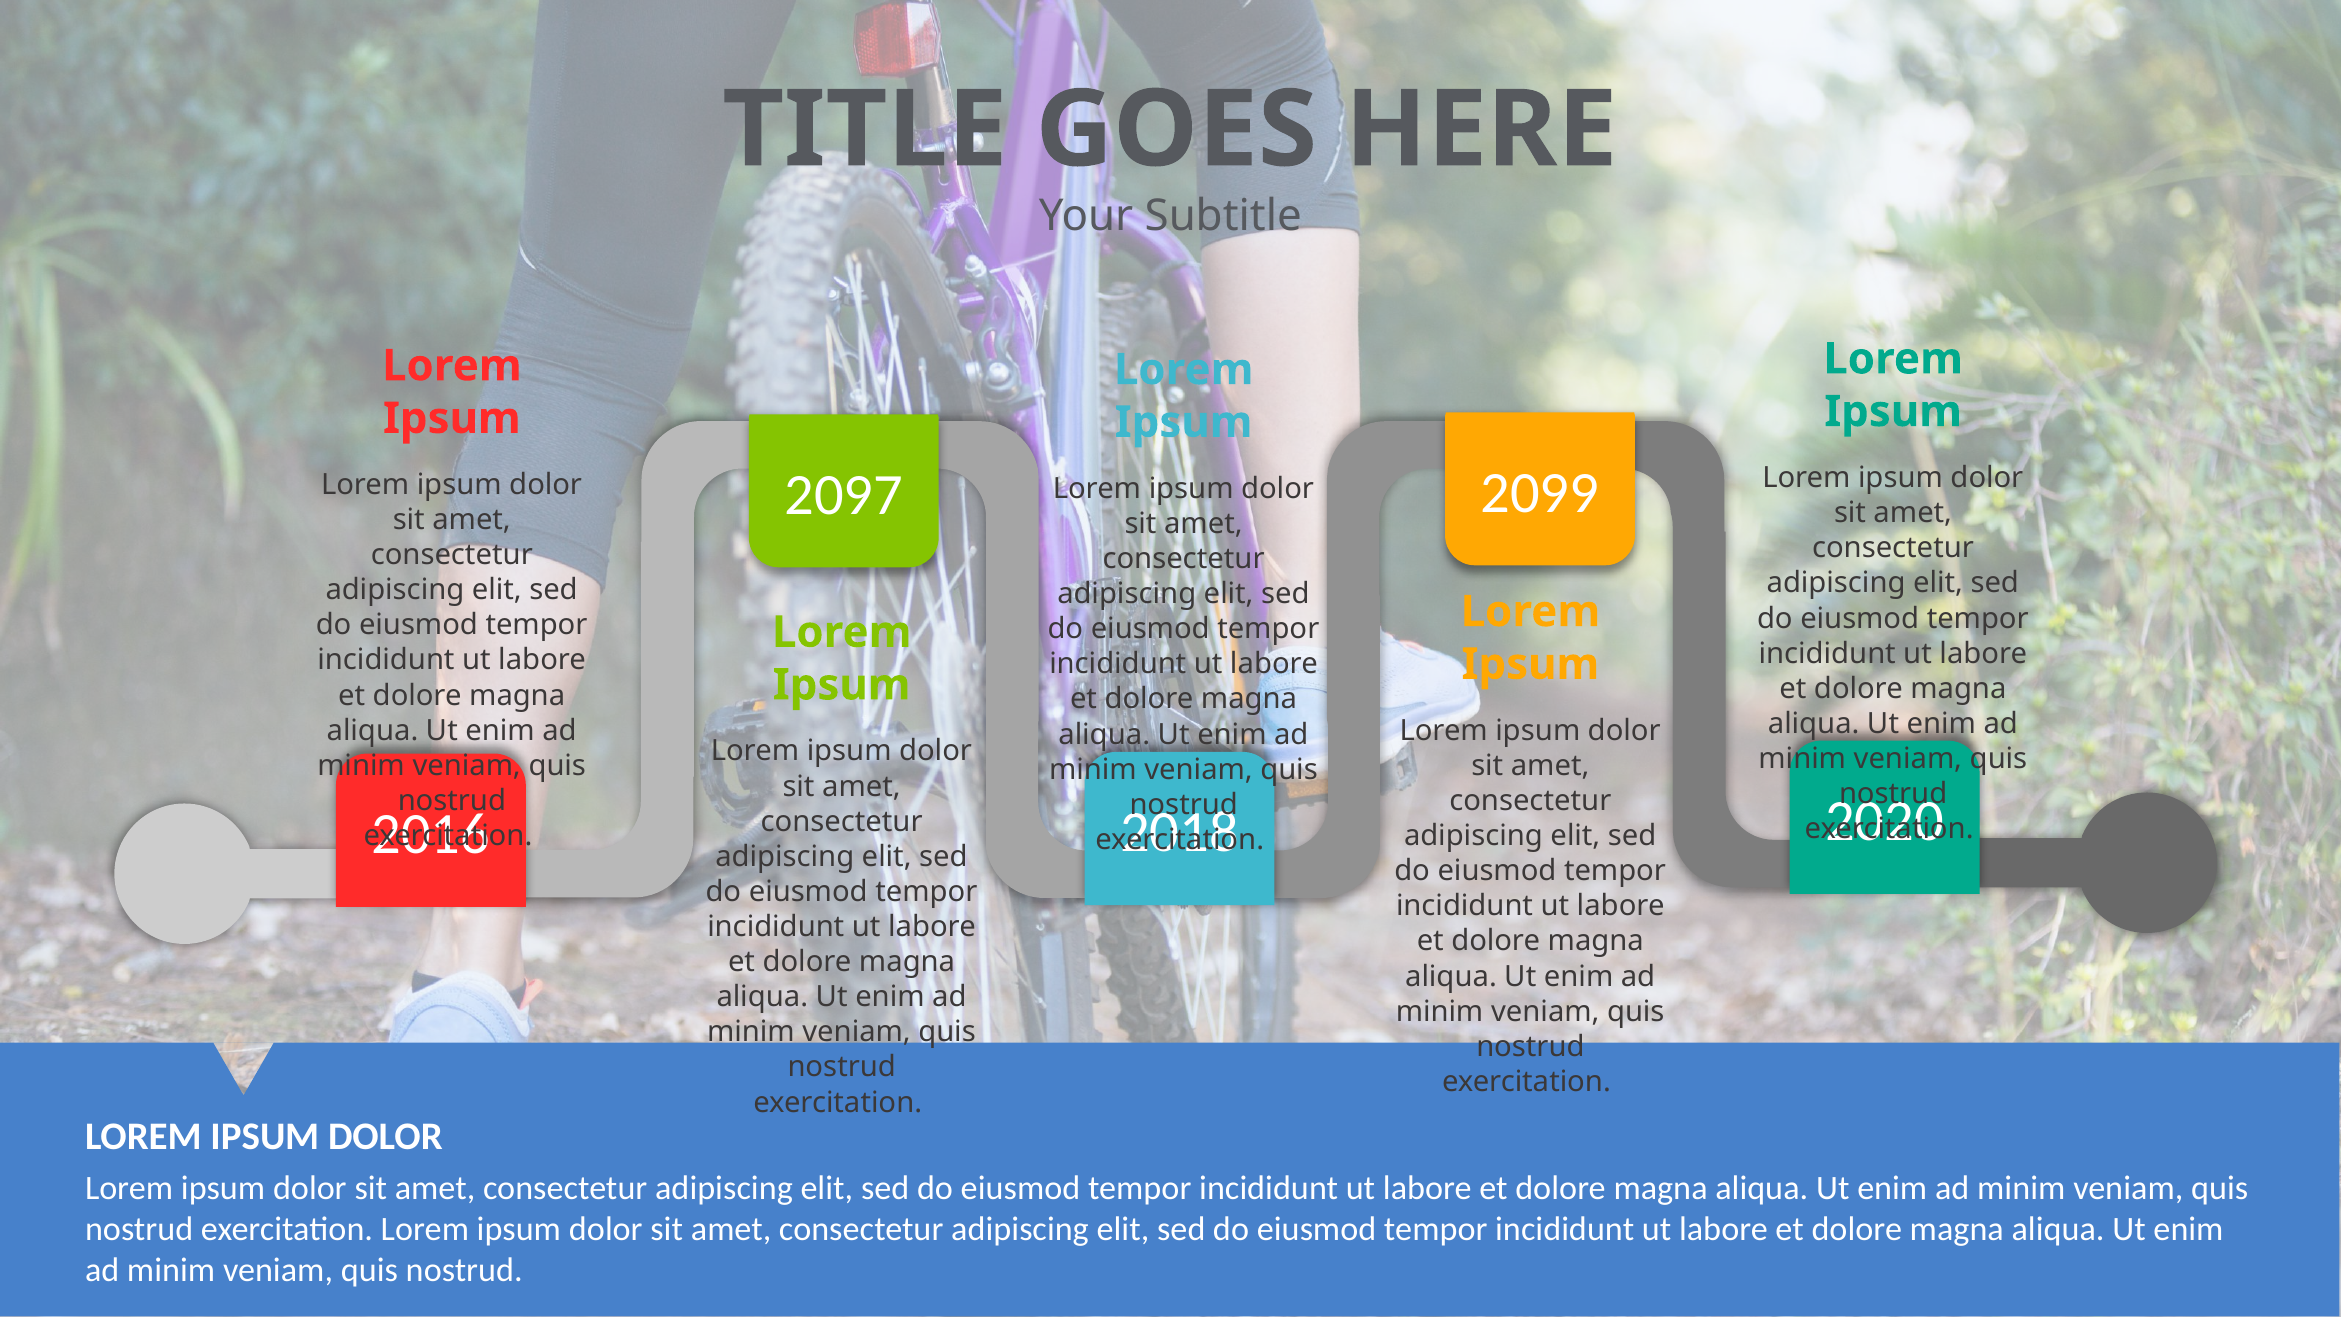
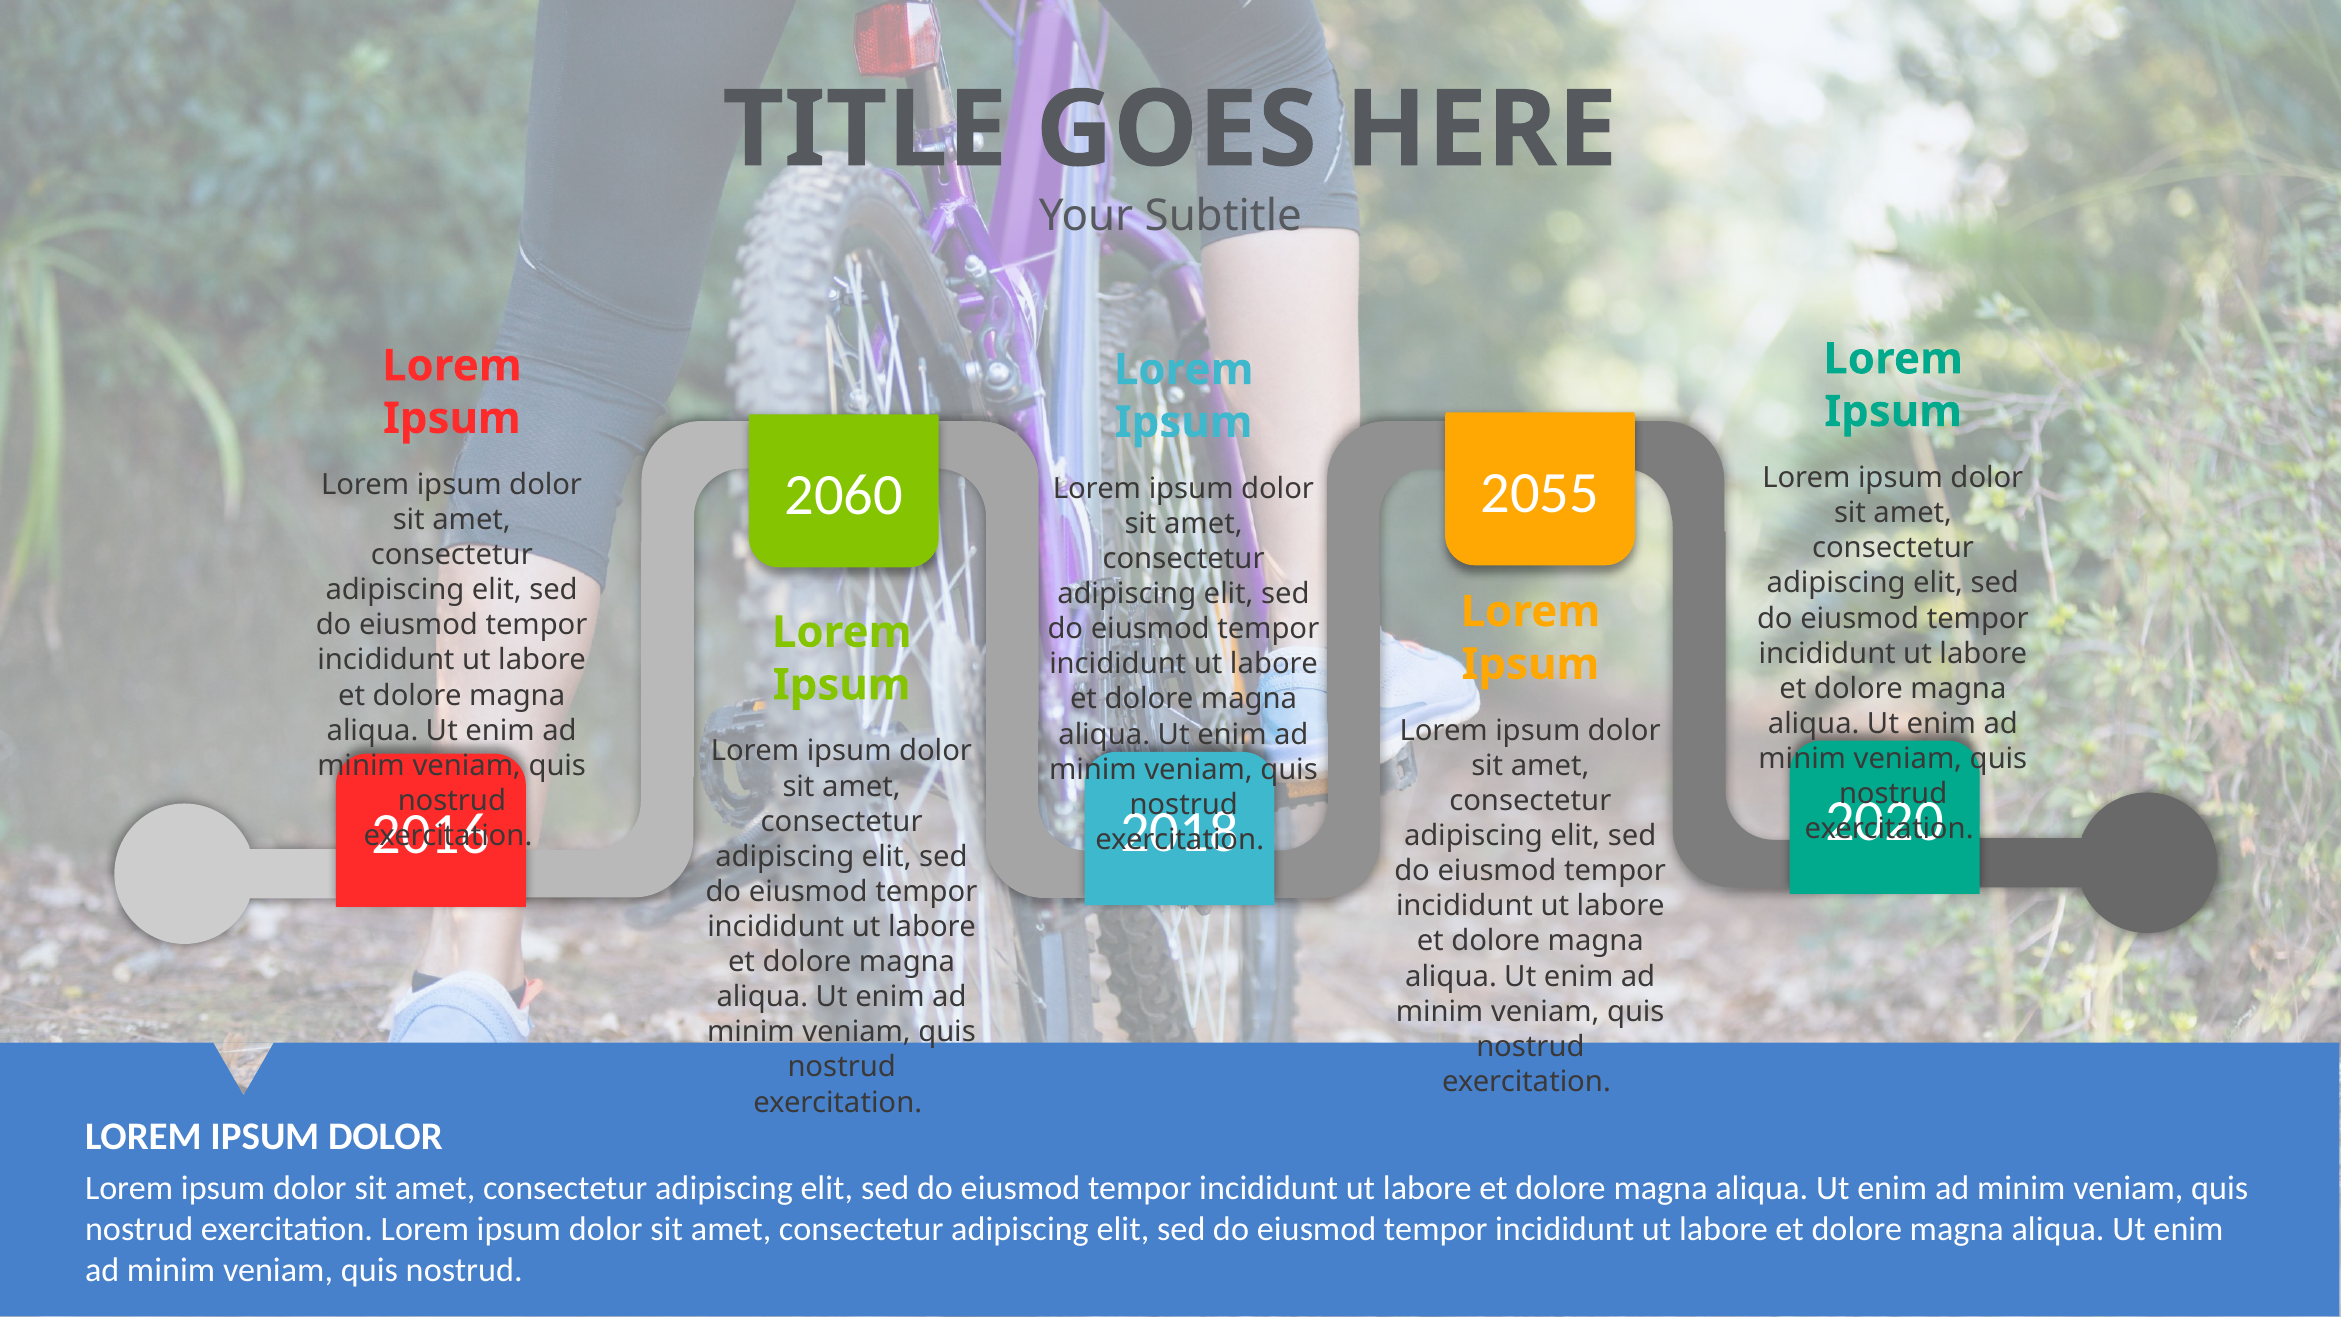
2099: 2099 -> 2055 (1540, 493)
2097: 2097 -> 2060 (844, 495)
